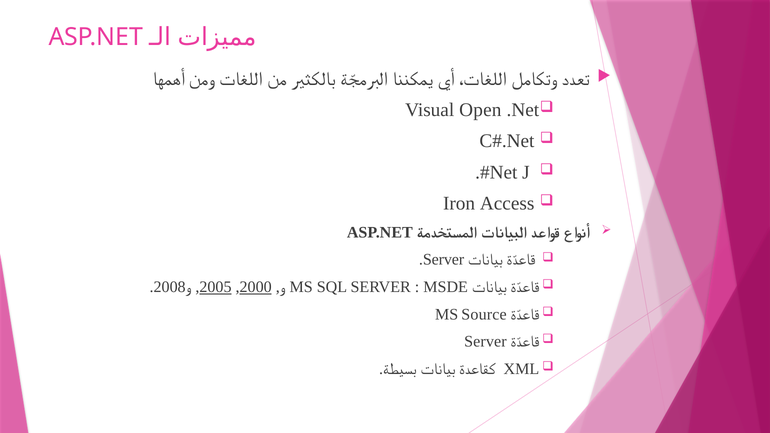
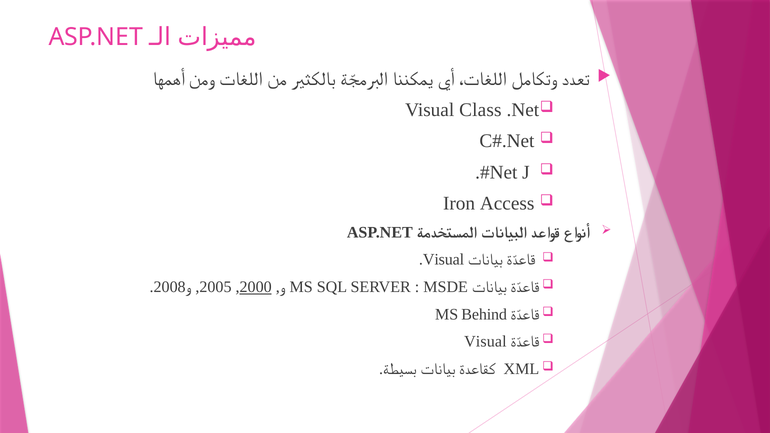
Open: Open -> Class (480, 110)
Server: Server -> Visual (444, 260)
2005 underline: present -> none (216, 287)
Source: Source -> Behind (484, 314)
Server: Server -> Visual (485, 342)
